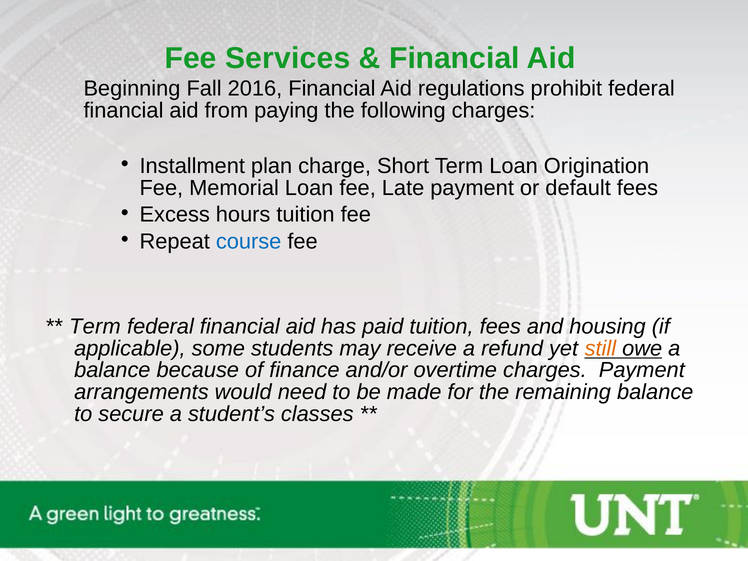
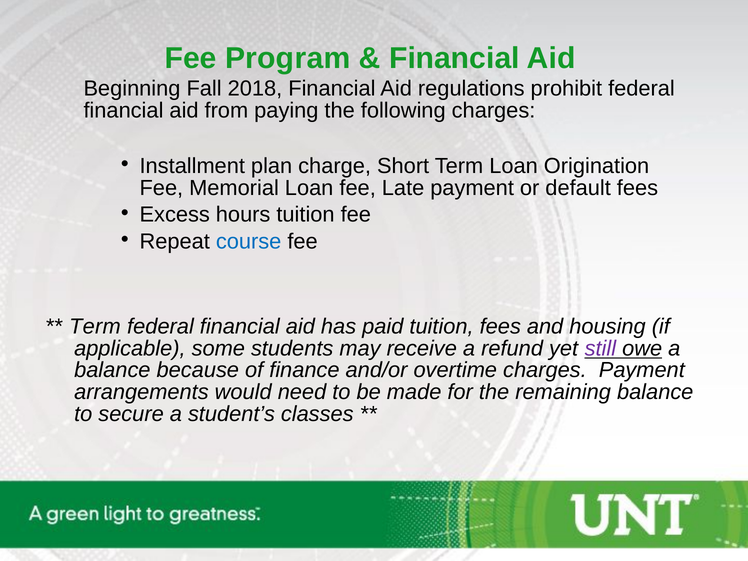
Services: Services -> Program (288, 58)
2016: 2016 -> 2018 (255, 88)
still colour: orange -> purple (600, 348)
